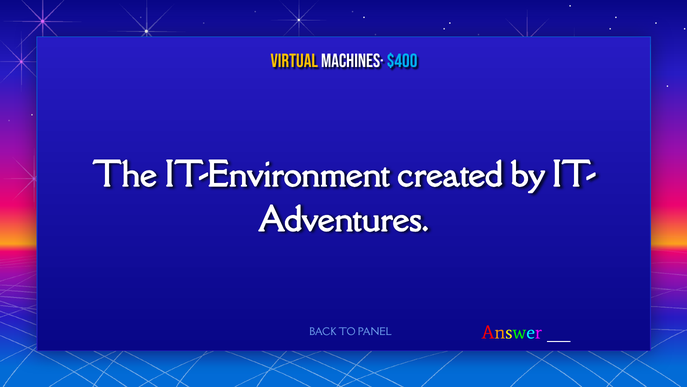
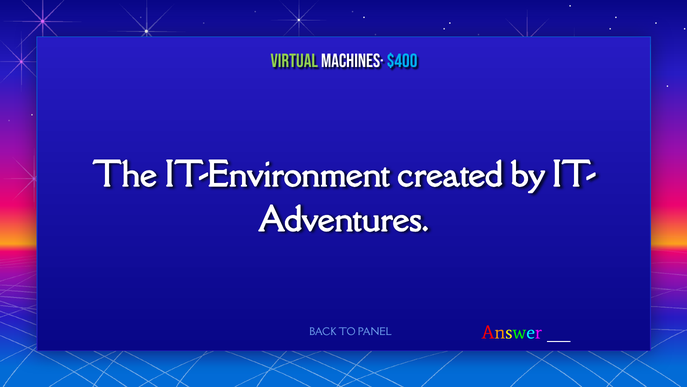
Virtual colour: yellow -> light green (294, 61)
